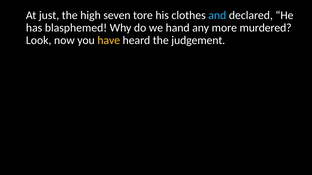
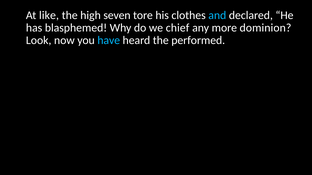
just: just -> like (49, 15)
hand: hand -> chief (178, 28)
murdered: murdered -> dominion (265, 28)
have colour: yellow -> light blue (109, 40)
judgement: judgement -> performed (198, 40)
